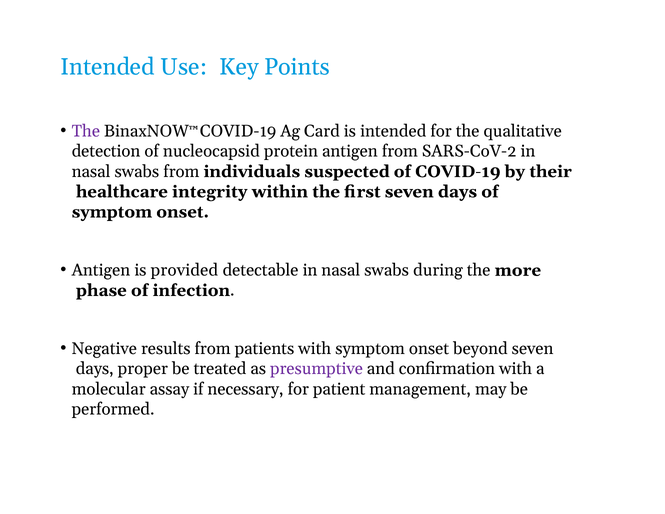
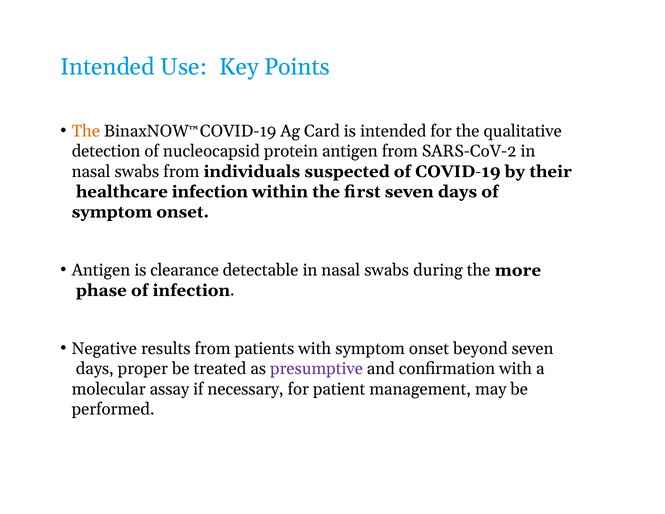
The colour: purple -> orange (86, 131)
healthcare integrity: integrity -> infection (210, 192)
provided: provided -> clearance (185, 270)
